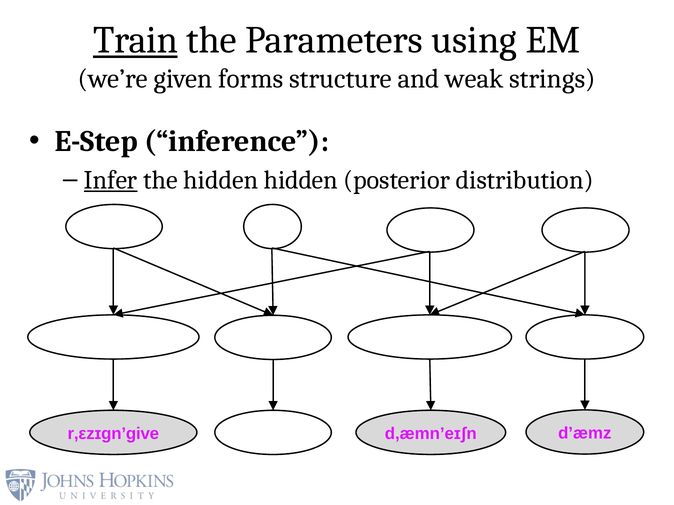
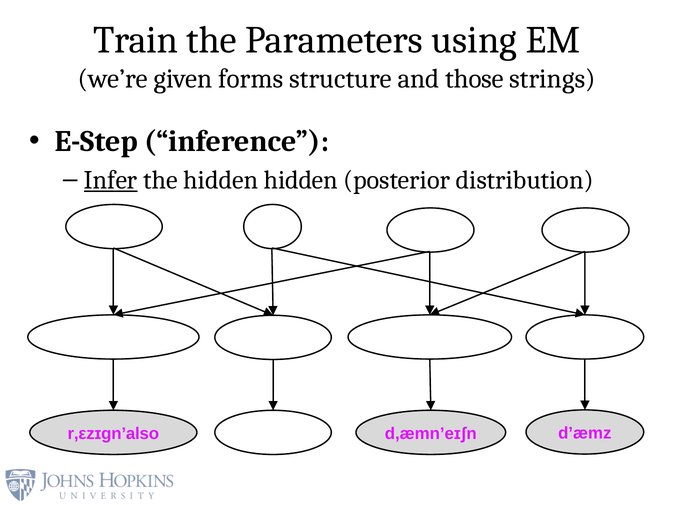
Train underline: present -> none (136, 40)
weak: weak -> those (474, 79)
r,εzɪgn’give: r,εzɪgn’give -> r,εzɪgn’also (113, 434)
